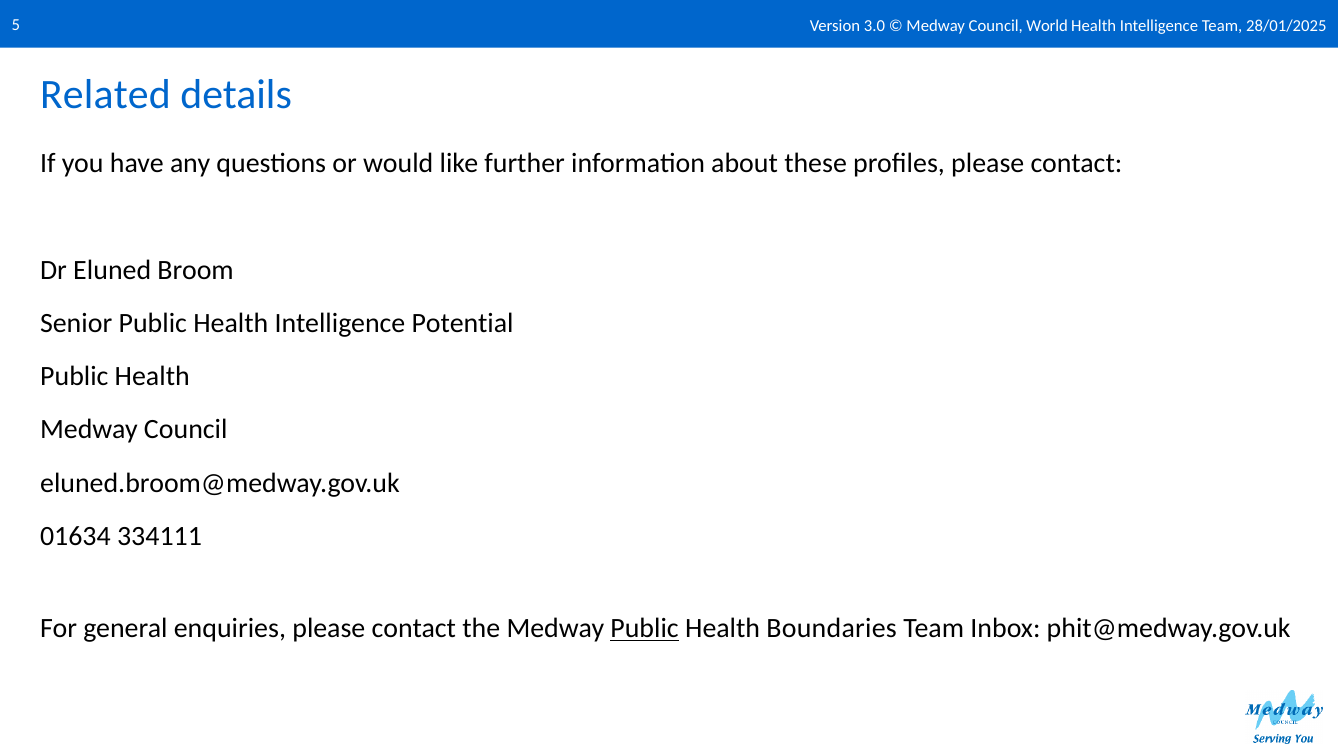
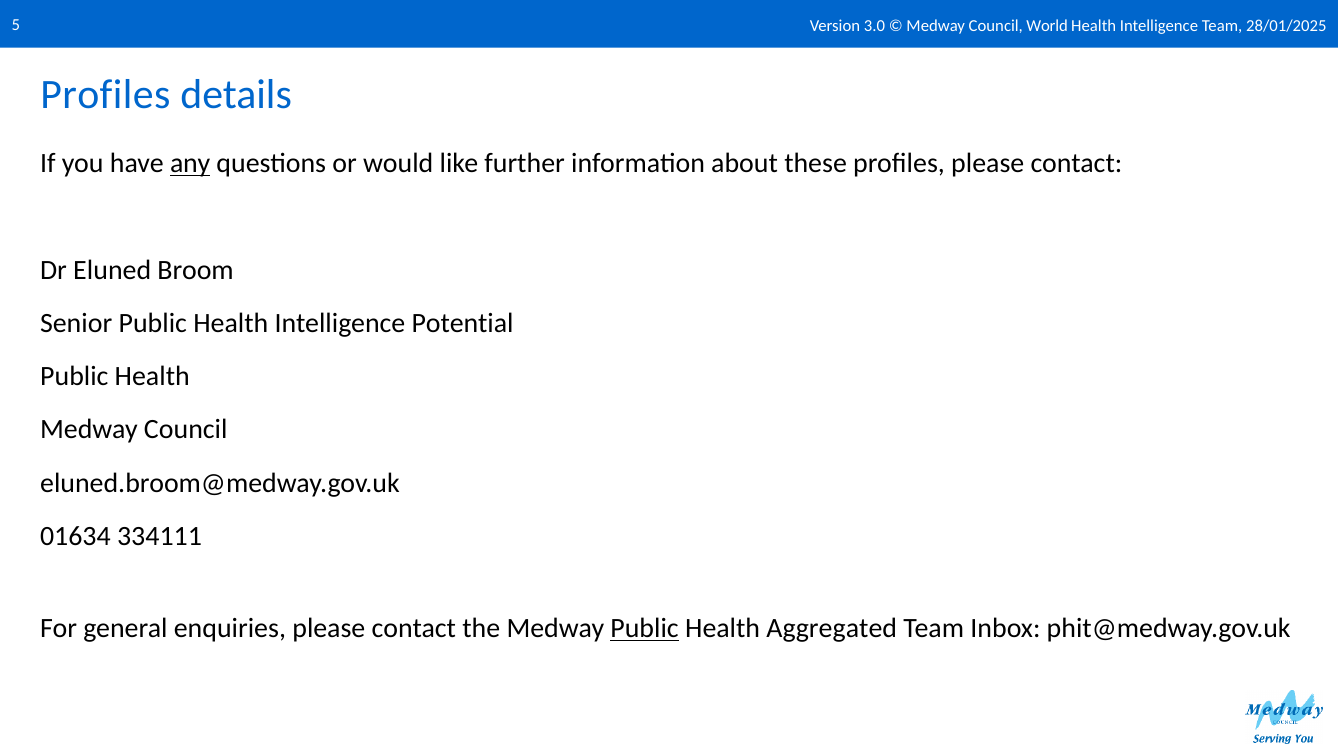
Related: Related -> Profiles (105, 95)
any underline: none -> present (190, 163)
Boundaries: Boundaries -> Aggregated (832, 628)
